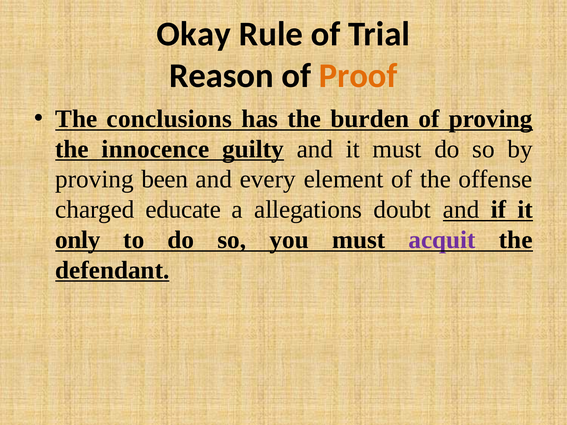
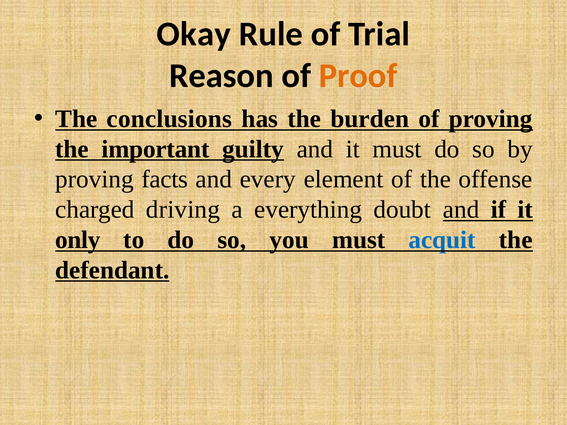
innocence: innocence -> important (156, 149)
been: been -> facts (165, 179)
educate: educate -> driving (183, 210)
allegations: allegations -> everything (308, 210)
acquit colour: purple -> blue (442, 240)
